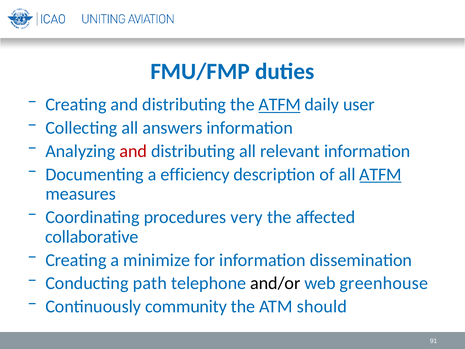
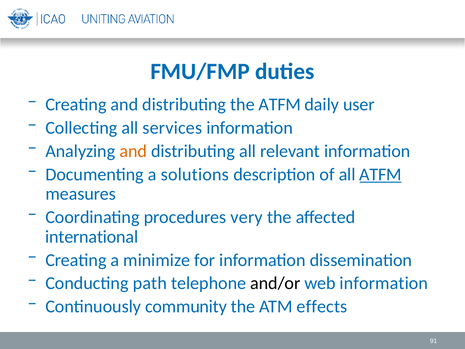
ATFM underline: present -> none (280, 105)
answers: answers -> services (172, 128)
and colour: red -> orange (133, 151)
efficiency: efficiency -> solutions (195, 174)
collaborative: collaborative -> international (92, 237)
web greenhouse: greenhouse -> information (384, 283)
should: should -> effects (322, 306)
